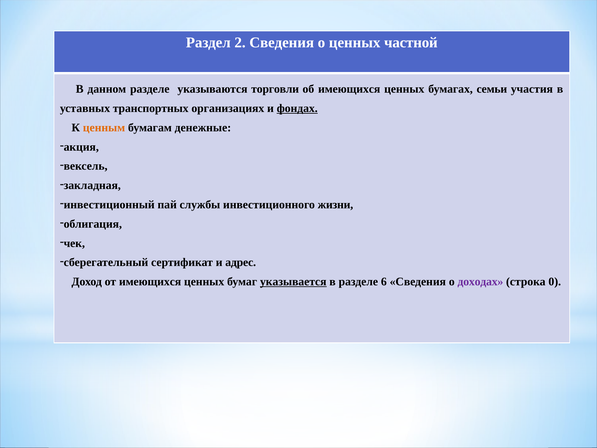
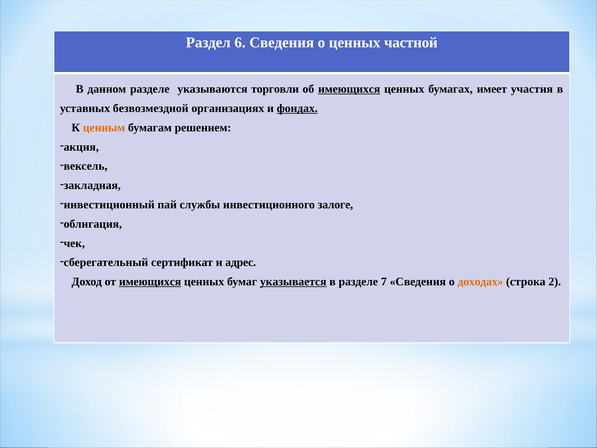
2: 2 -> 6 (240, 42)
имеющихся underline: none -> present (349, 89)
семьи: семьи -> имеет (492, 89)
транспортных: транспортных -> безвозмездной (151, 108)
денежные: денежные -> решением (203, 128)
жизни: жизни -> залоге (335, 205)
имеющихся underline: none -> present (150, 282)
6: 6 -> 7 (384, 282)
доходах colour: purple -> orange (480, 282)
0: 0 -> 2 (555, 282)
